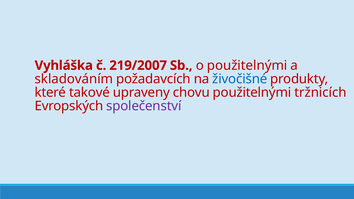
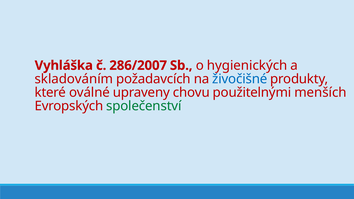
219/2007: 219/2007 -> 286/2007 (138, 66)
o použitelnými: použitelnými -> hygienických (247, 66)
takové: takové -> oválné (89, 93)
tržnicích: tržnicích -> menších (320, 93)
společenství colour: purple -> green (144, 106)
